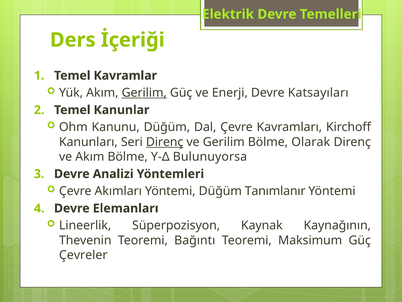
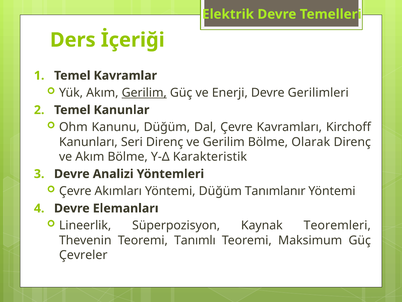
Katsayıları: Katsayıları -> Gerilimleri (318, 93)
Direnç underline: present -> none (165, 142)
Bulunuyorsa: Bulunuyorsa -> Karakteristik (210, 156)
Kaynağının: Kaynağının -> Teoremleri (337, 225)
Bağıntı: Bağıntı -> Tanımlı (195, 240)
